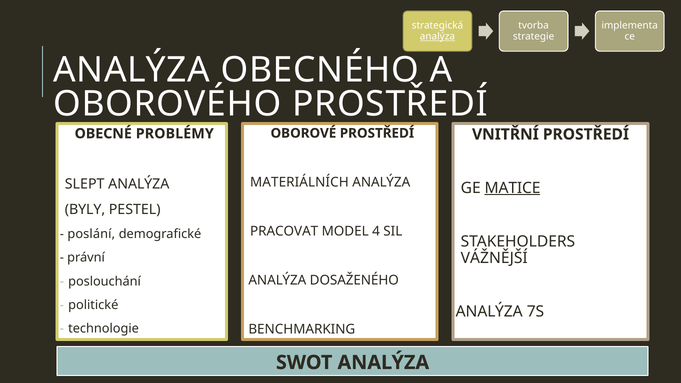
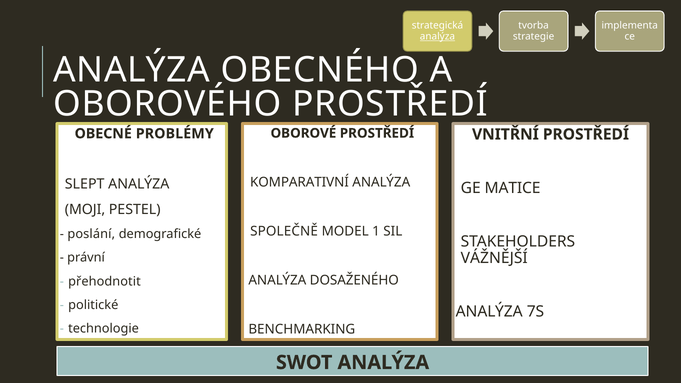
MATERIÁLNÍCH: MATERIÁLNÍCH -> KOMPARATIVNÍ (299, 182)
MATICE underline: present -> none (513, 188)
BYLY: BYLY -> MOJI (85, 209)
PRACOVAT: PRACOVAT -> SPOLEČNĚ (284, 231)
4: 4 -> 1 (376, 231)
poslouchání: poslouchání -> přehodnotit (104, 281)
